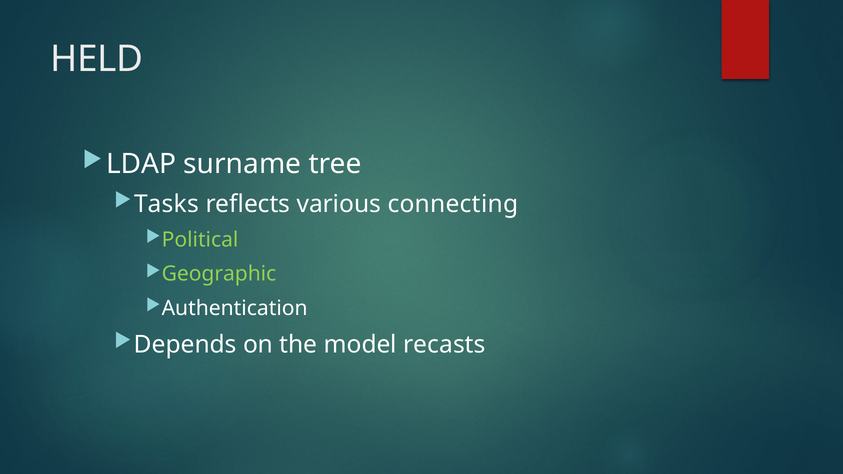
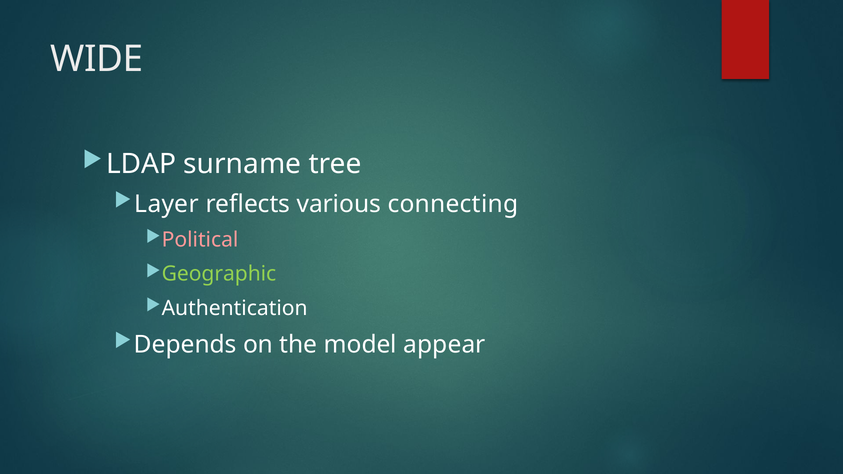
HELD: HELD -> WIDE (97, 59)
Tasks: Tasks -> Layer (167, 204)
Political colour: light green -> pink (200, 240)
recasts: recasts -> appear (444, 345)
